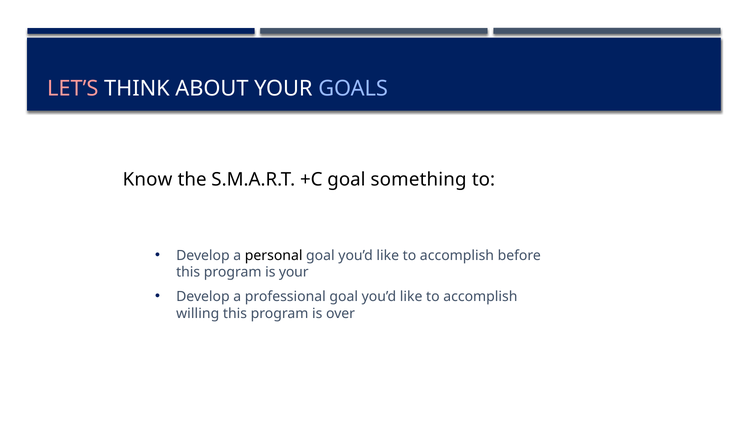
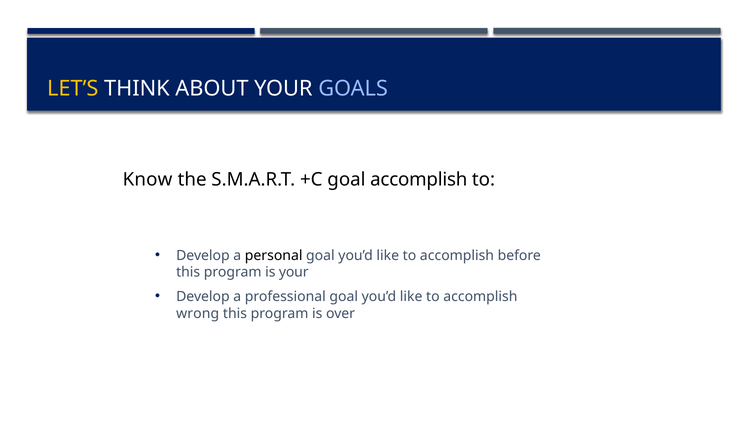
LET’S colour: pink -> yellow (73, 88)
goal something: something -> accomplish (419, 180)
willing: willing -> wrong (198, 313)
